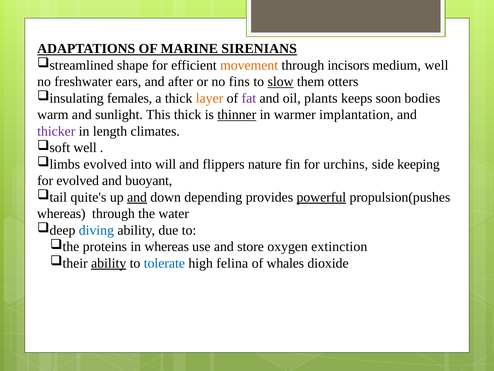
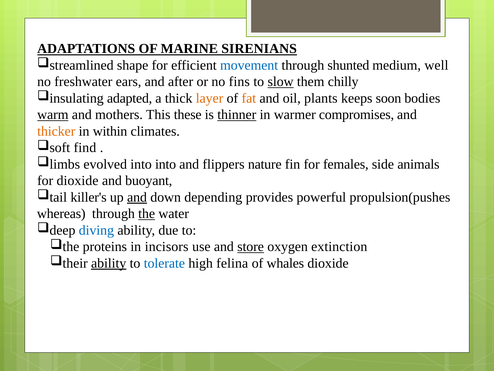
movement colour: orange -> blue (249, 65)
incisors: incisors -> shunted (348, 65)
otters: otters -> chilly (343, 82)
females: females -> adapted (130, 98)
fat colour: purple -> orange (249, 98)
warm underline: none -> present (53, 115)
sunlight: sunlight -> mothers (119, 115)
This thick: thick -> these (188, 115)
implantation: implantation -> compromises (356, 115)
thicker colour: purple -> orange (56, 131)
length: length -> within (110, 131)
well: well -> find (85, 148)
into will: will -> into (166, 164)
urchins: urchins -> females (346, 164)
keeping: keeping -> animals (418, 164)
for evolved: evolved -> dioxide (78, 180)
quite's: quite's -> killer's (89, 197)
powerful underline: present -> none (321, 197)
the underline: none -> present (147, 213)
in whereas: whereas -> incisors (167, 246)
store underline: none -> present (251, 246)
